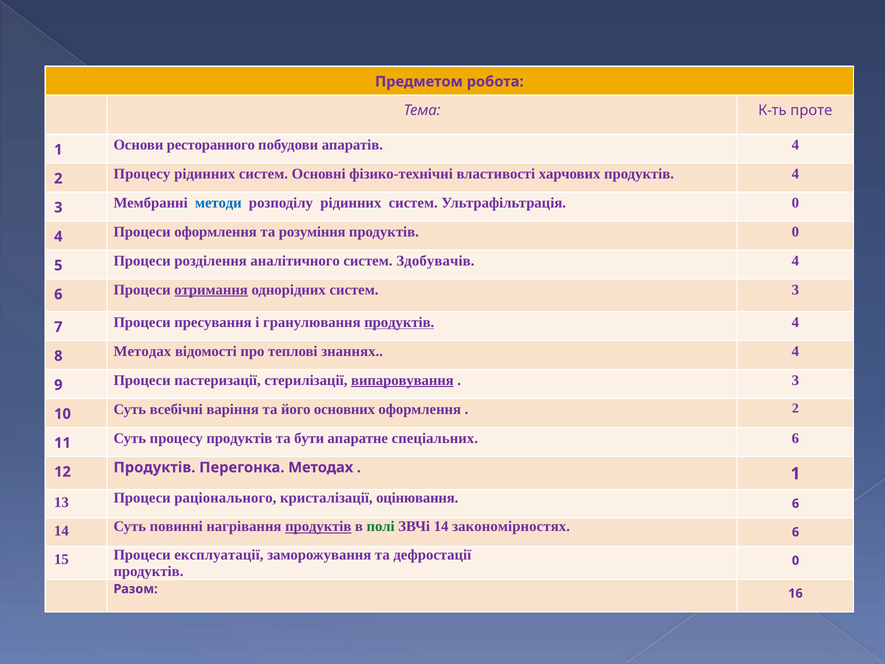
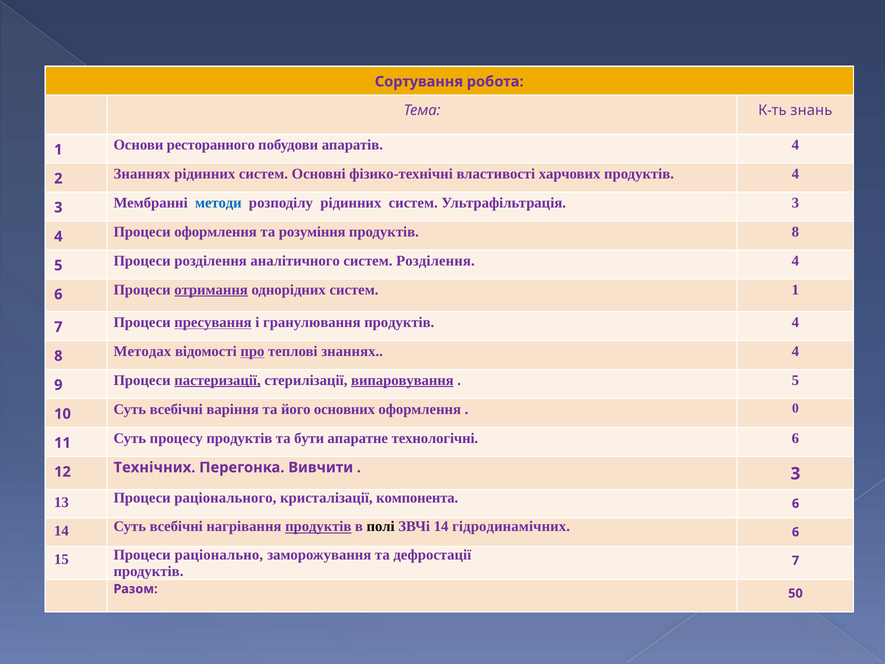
Предметом: Предметом -> Сортування (419, 82)
проте: проте -> знань (811, 111)
Процесу: Процесу -> Знаннях (142, 174)
Ультрафільтрація 0: 0 -> 3 (795, 203)
0: 0 -> 8 (795, 232)
систем Здобувачів: Здобувачів -> Розділення (435, 261)
систем 3: 3 -> 1 (795, 290)
пресування underline: none -> present (213, 322)
продуктів underline: present -> none (399, 322)
про underline: none -> present (252, 351)
пастеризації underline: none -> present (218, 380)
3: 3 -> 5 (795, 380)
2: 2 -> 0 (795, 408)
спеціальних: спеціальних -> технологічні (435, 438)
12 Продуктів: Продуктів -> Технічних (154, 467)
Перегонка Методах: Методах -> Вивчити (321, 467)
1: 1 -> 3 (795, 474)
оцінювання: оцінювання -> компонента (417, 498)
14 Суть повинні: повинні -> всебічні (176, 526)
полі colour: green -> black (381, 526)
закономірностях: закономірностях -> гідродинамічних (511, 526)
експлуатації: експлуатації -> раціонально (219, 555)
0: 0 -> 7 (796, 560)
16: 16 -> 50 (795, 593)
